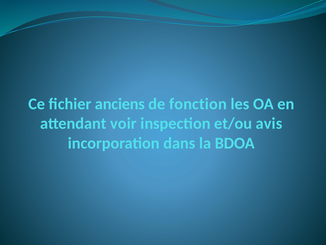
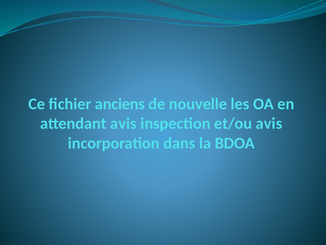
fonction: fonction -> nouvelle (198, 104)
attendant voir: voir -> avis (123, 123)
